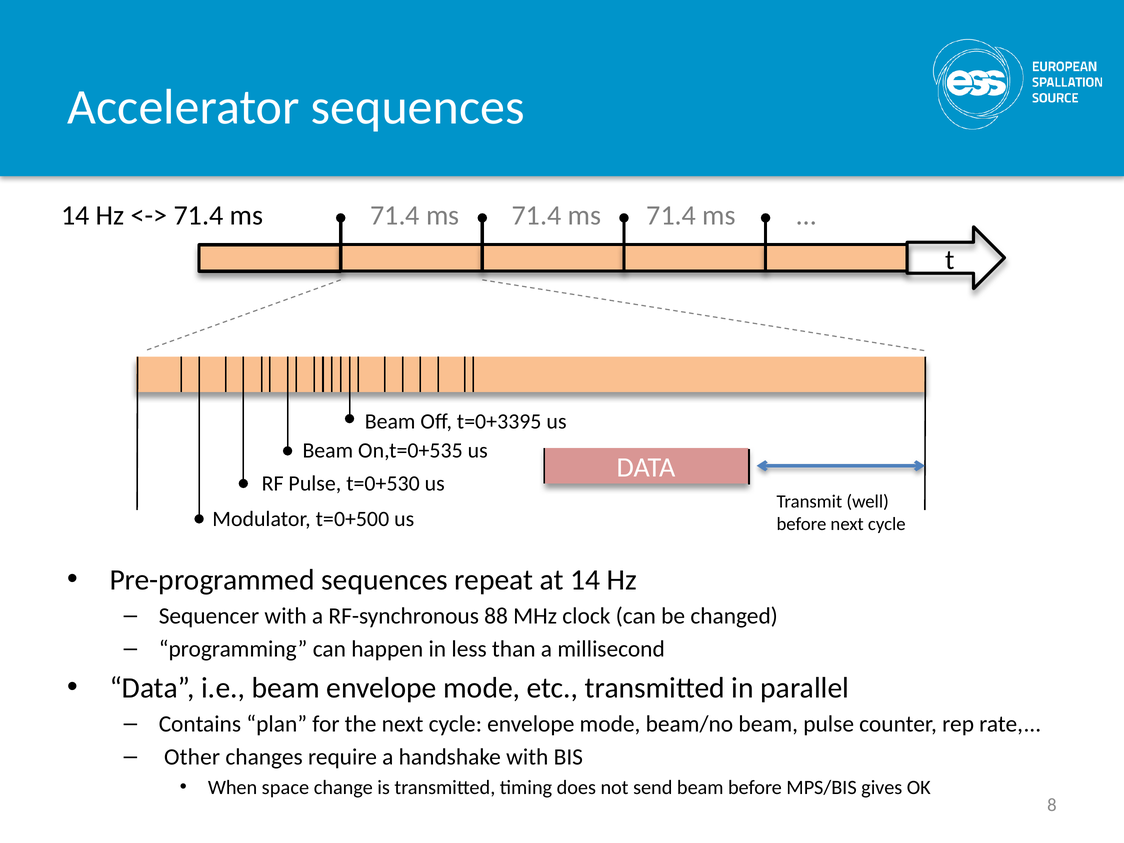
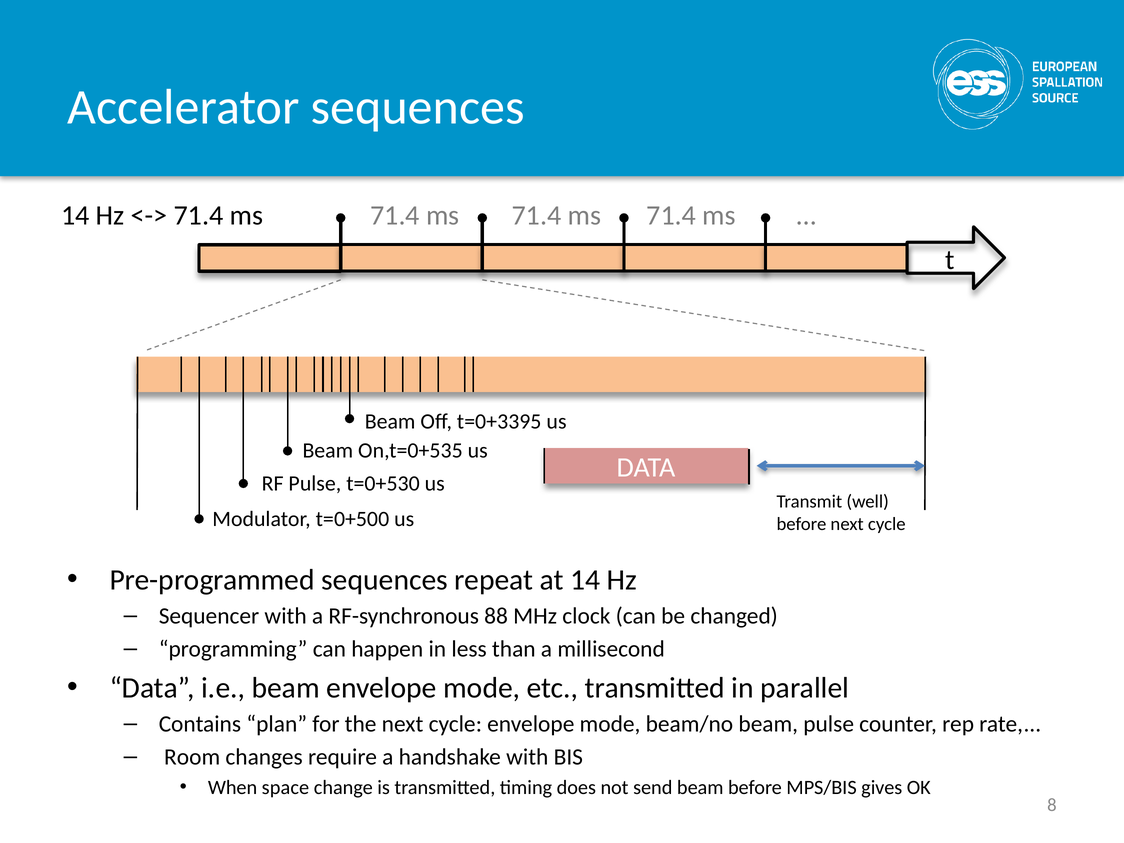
Other: Other -> Room (192, 757)
